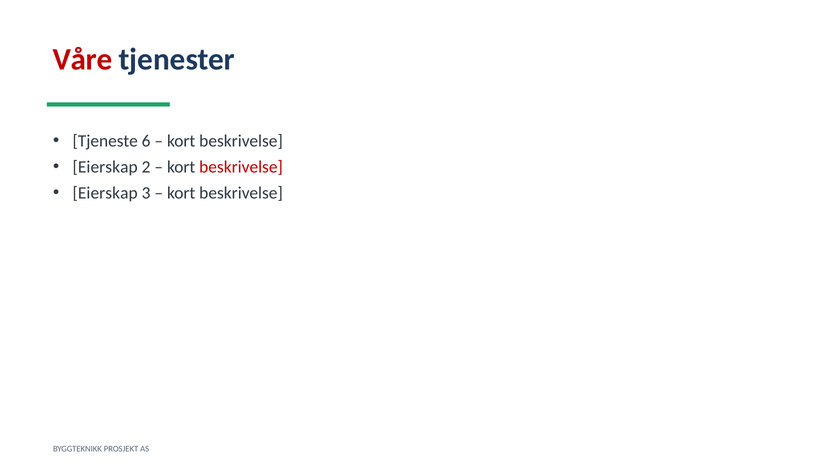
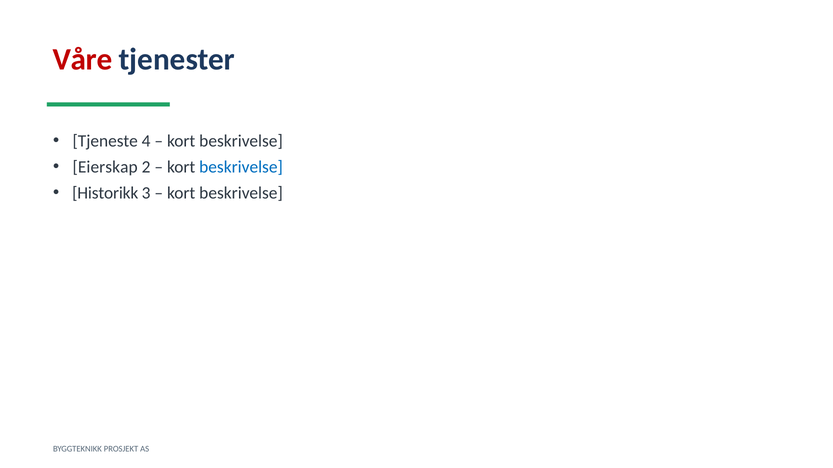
6: 6 -> 4 (146, 141)
beskrivelse colour: red -> blue (241, 167)
Eierskap: Eierskap -> Historikk (105, 193)
